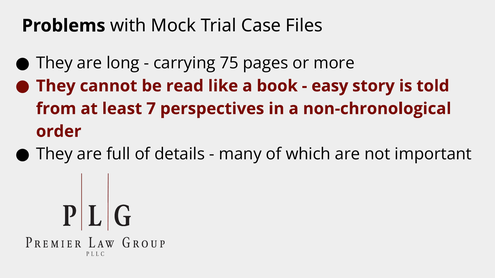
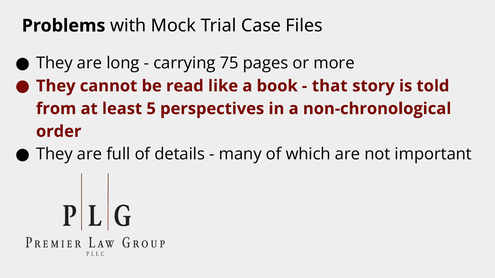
easy: easy -> that (330, 86)
7: 7 -> 5 (151, 109)
